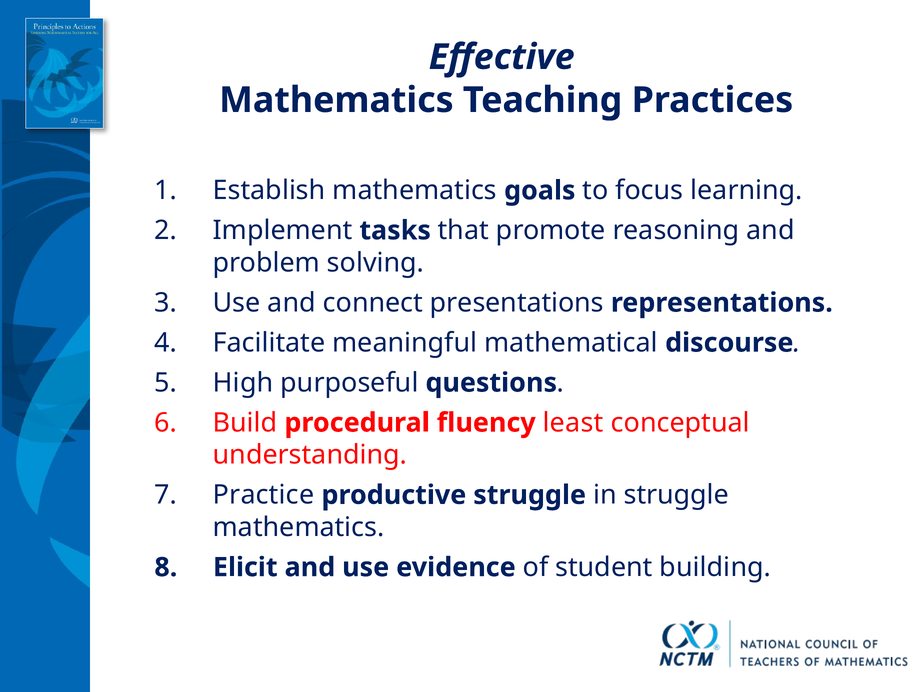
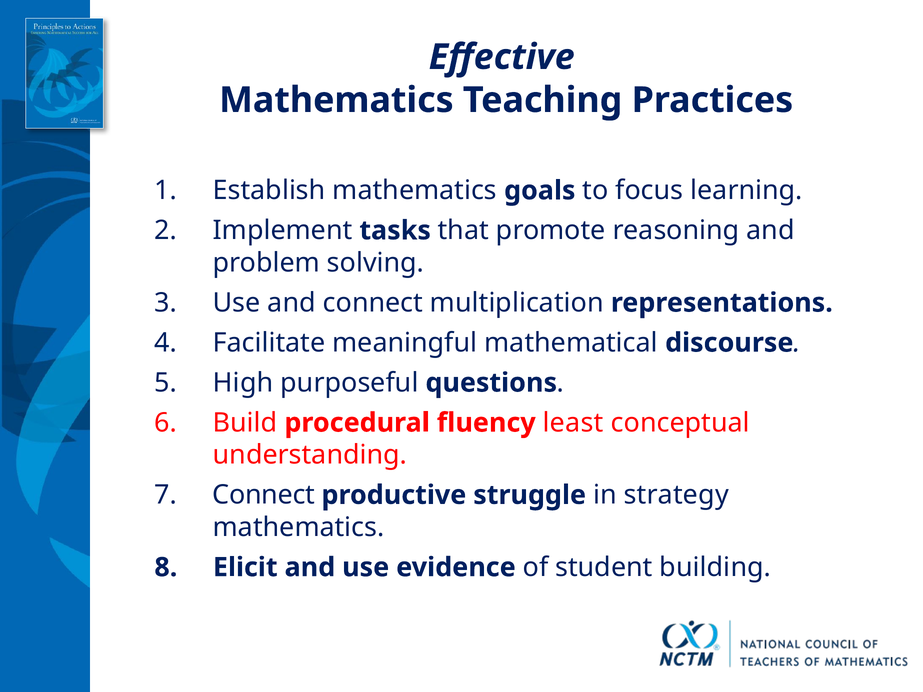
presentations: presentations -> multiplication (517, 303)
Practice: Practice -> Connect (264, 495)
in struggle: struggle -> strategy (676, 495)
